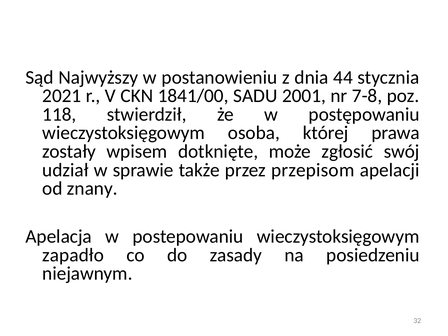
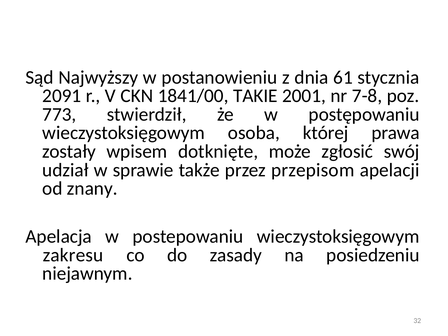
44: 44 -> 61 (343, 77)
2021: 2021 -> 2091 (62, 96)
SADU: SADU -> TAKIE (255, 96)
118: 118 -> 773 (59, 114)
zapadło: zapadło -> zakresu (73, 255)
